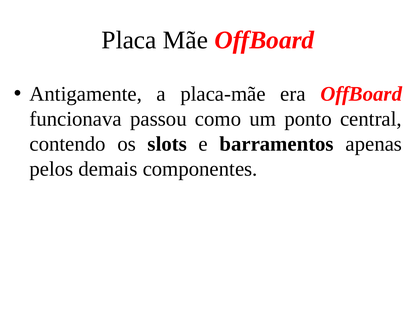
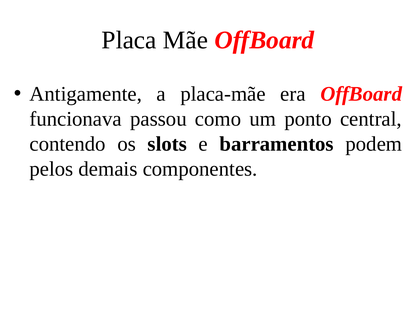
apenas: apenas -> podem (374, 144)
